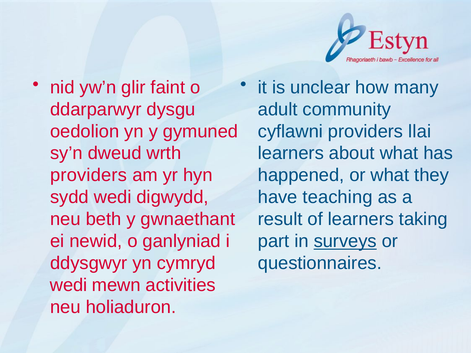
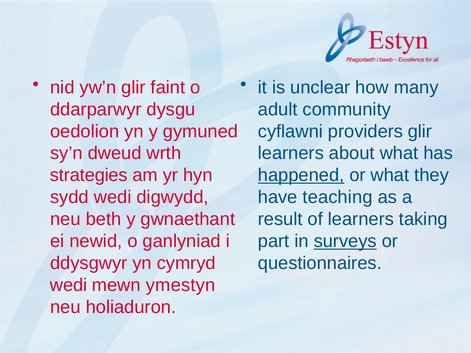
providers llai: llai -> glir (420, 131)
providers: providers -> strategies (89, 175)
happened underline: none -> present (301, 175)
activities: activities -> ymestyn (181, 285)
